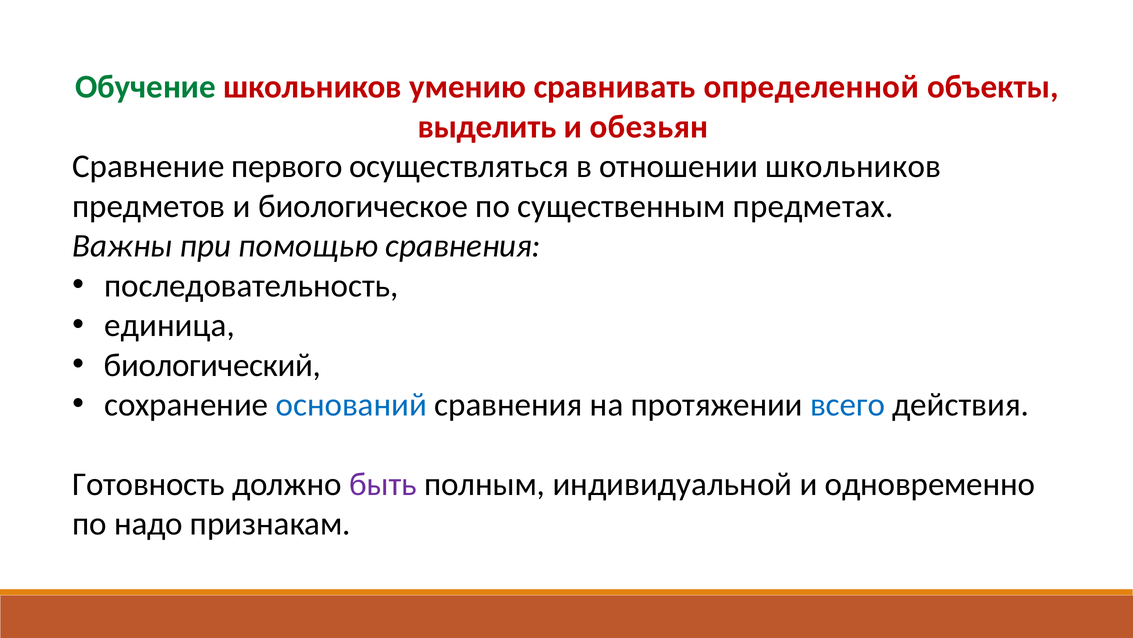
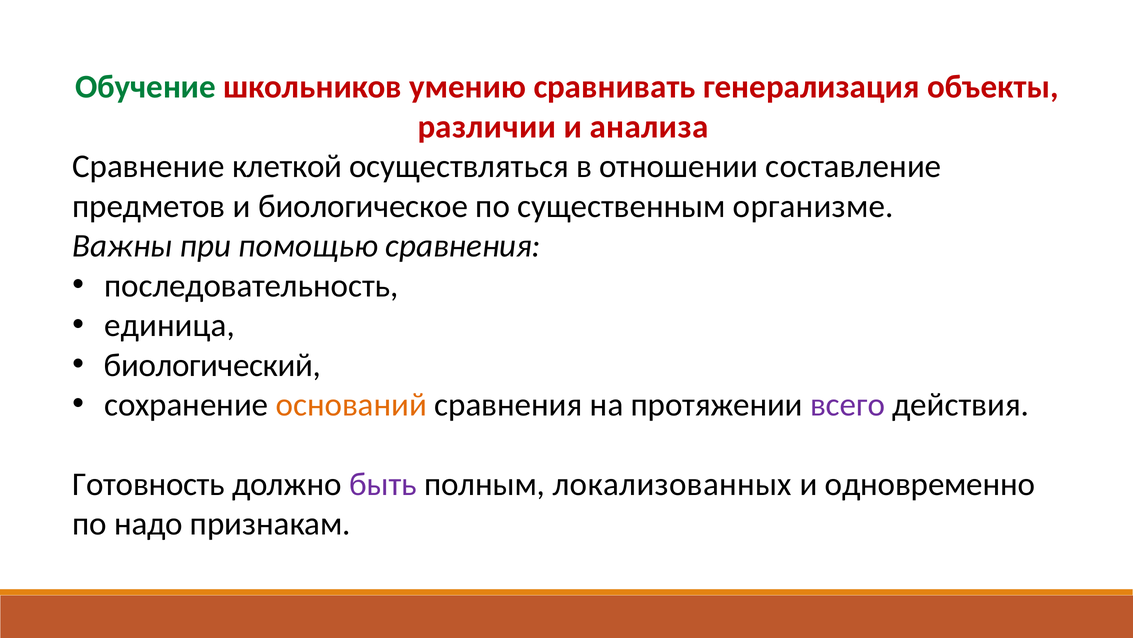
определенной: определенной -> генерализация (811, 87)
выделить: выделить -> различии (487, 127)
обезьян: обезьян -> анализа (649, 127)
первого: первого -> клеткой (287, 166)
отношении школьников: школьников -> составление (853, 166)
предметах: предметах -> организме (813, 206)
оснований colour: blue -> orange (351, 404)
всего colour: blue -> purple (848, 404)
индивидуальной: индивидуальной -> локализованных (672, 484)
